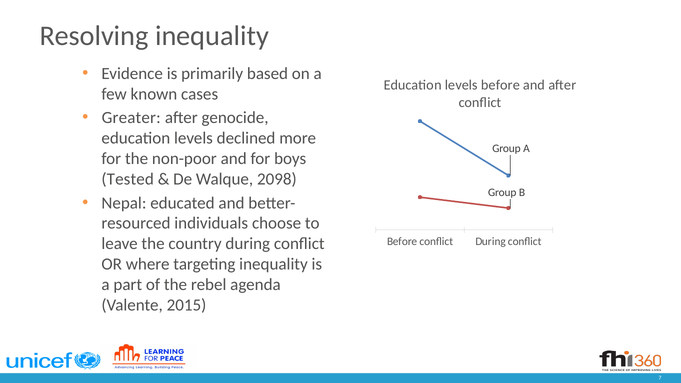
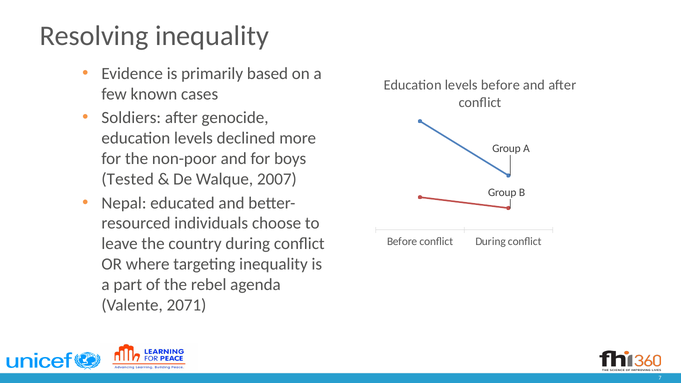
Greater: Greater -> Soldiers (131, 118)
2098: 2098 -> 2007 (277, 179)
2015: 2015 -> 2071 (186, 305)
